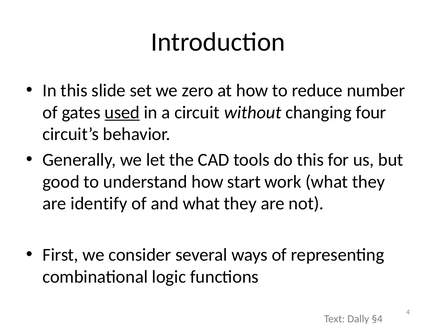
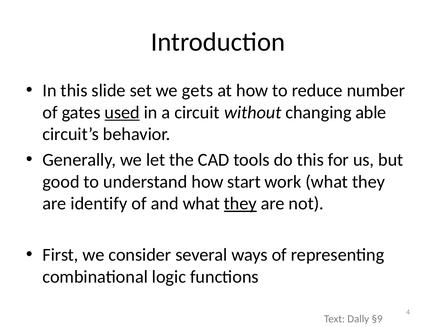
zero: zero -> gets (197, 91)
four: four -> able (371, 112)
they underline: none -> present (240, 204)
§4: §4 -> §9 (377, 319)
